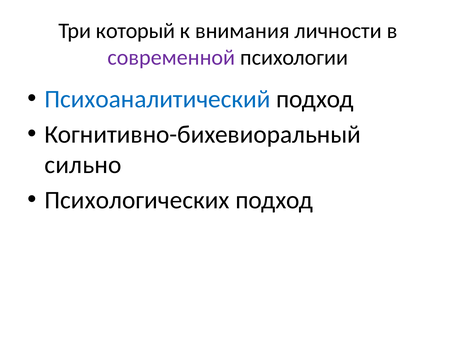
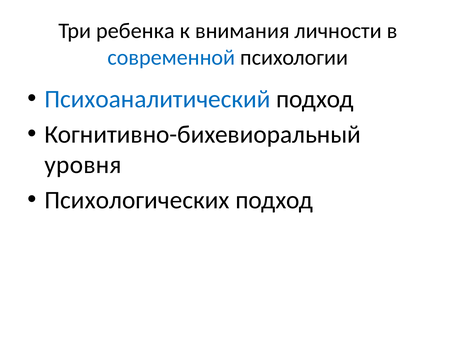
который: который -> ребенка (135, 31)
современной colour: purple -> blue (171, 57)
сильно: сильно -> уровня (83, 165)
